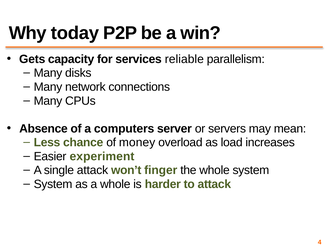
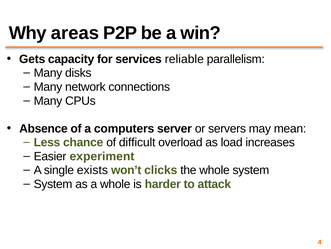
today: today -> areas (75, 33)
money: money -> difficult (137, 142)
single attack: attack -> exists (92, 170)
finger: finger -> clicks (161, 170)
